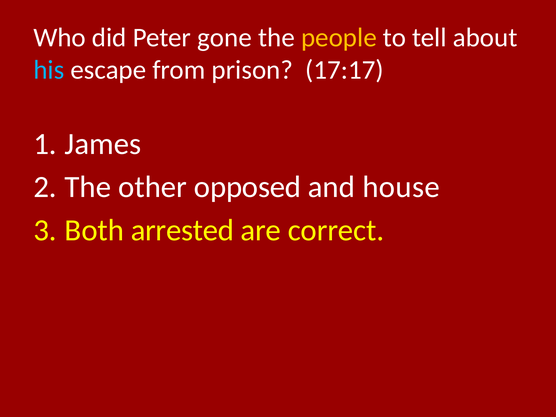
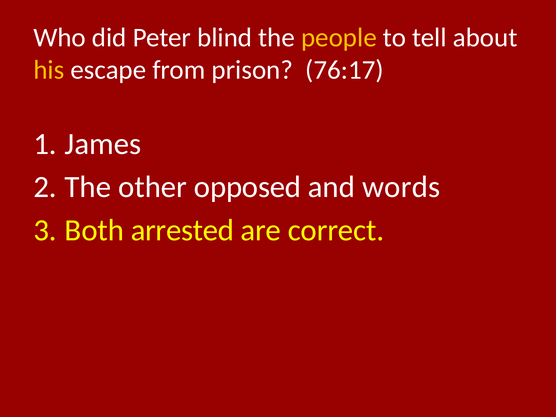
gone: gone -> blind (225, 38)
his colour: light blue -> yellow (49, 70)
17:17: 17:17 -> 76:17 (344, 70)
house: house -> words (401, 187)
